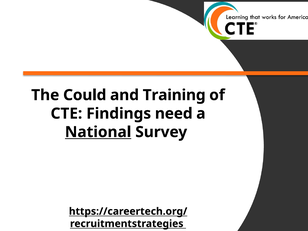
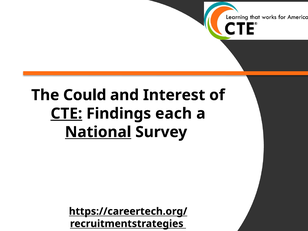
Training: Training -> Interest (174, 95)
CTE underline: none -> present (66, 114)
need: need -> each (174, 114)
